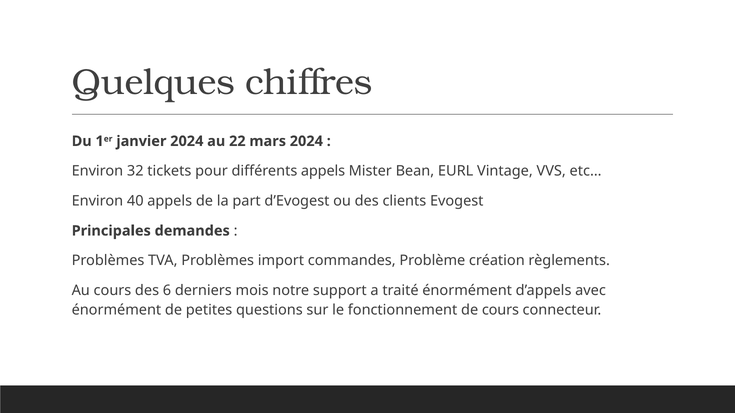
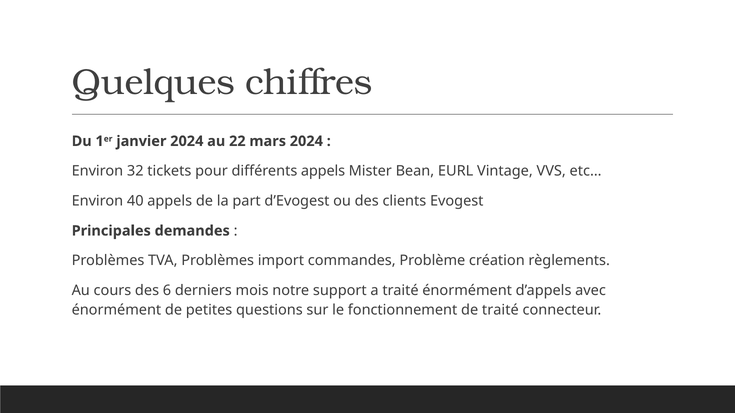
de cours: cours -> traité (500, 310)
